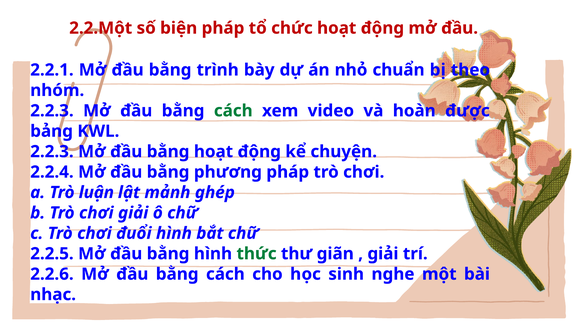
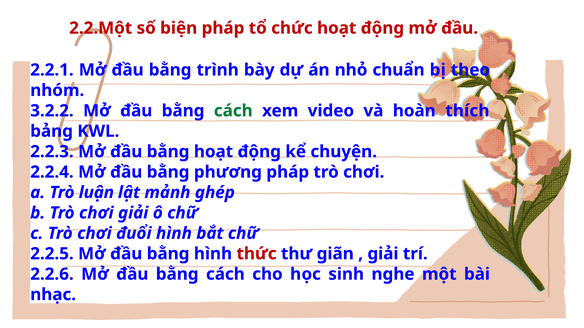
2.2.3: 2.2.3 -> 3.2.2 (52, 111)
được: được -> thích (467, 111)
thức colour: green -> red (257, 254)
